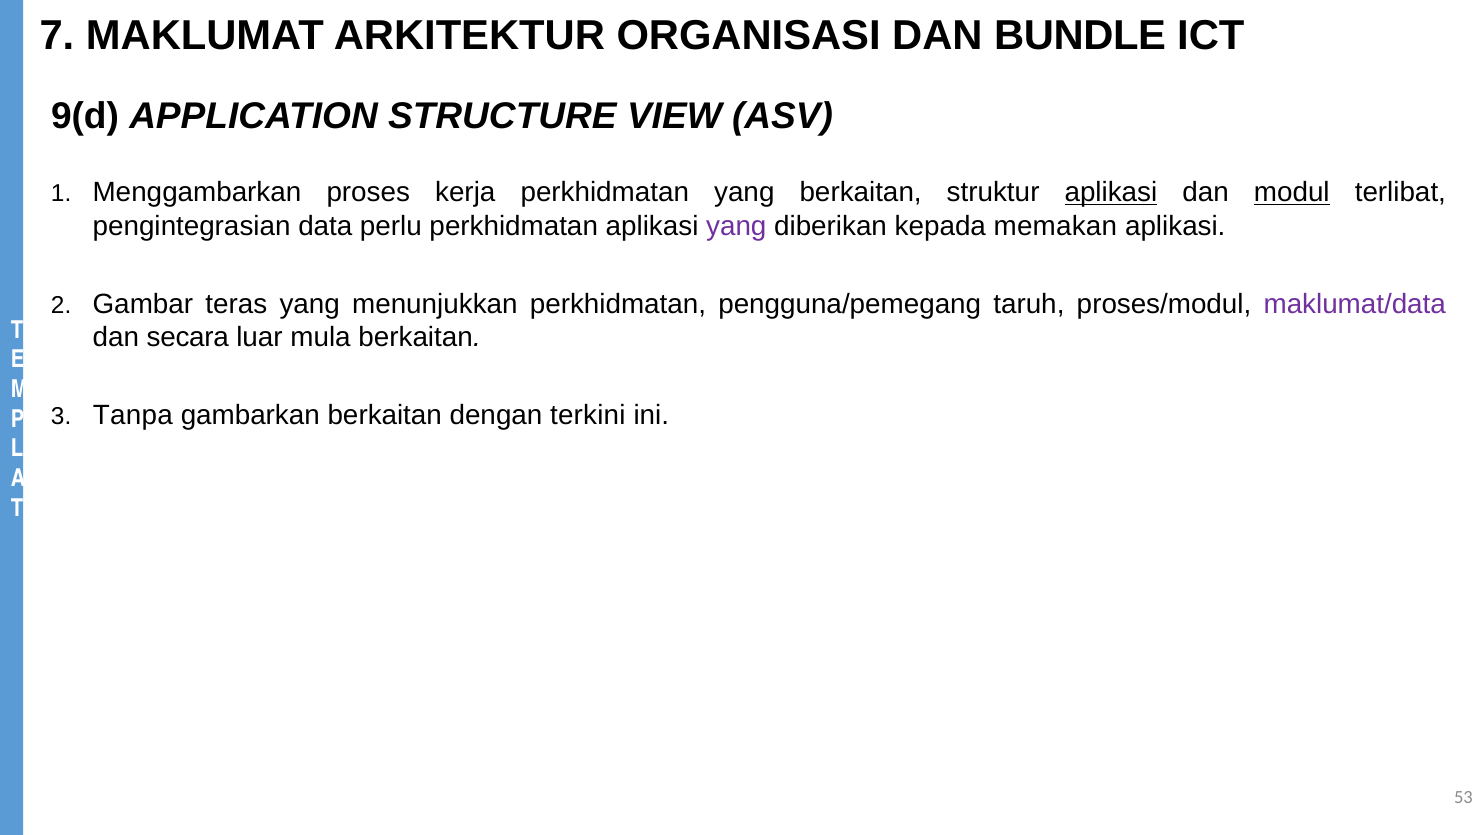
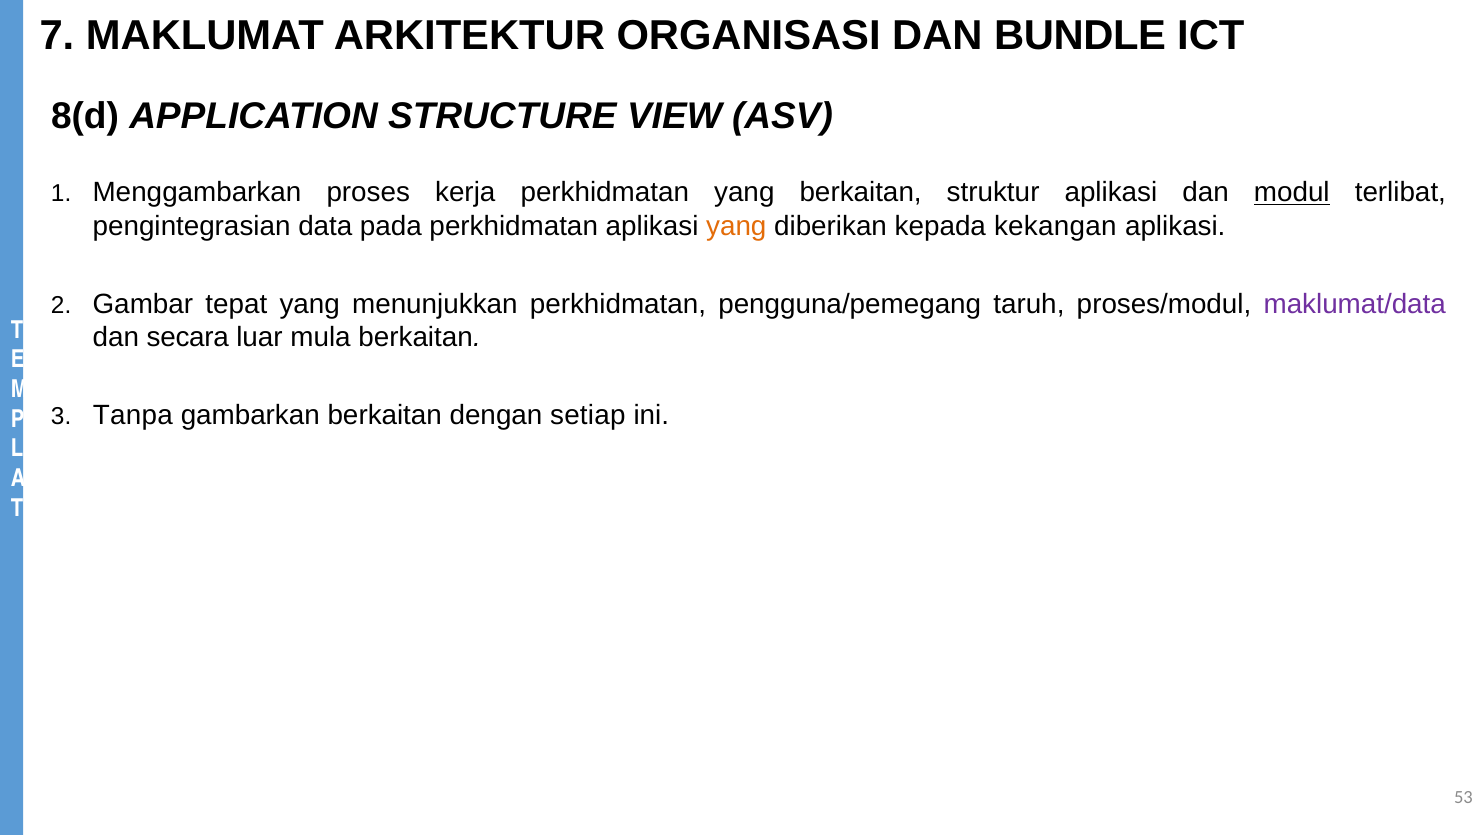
9(d: 9(d -> 8(d (85, 116)
aplikasi underline: present -> none (1111, 192)
perlu: perlu -> pada (391, 226)
yang colour: purple -> orange (736, 226)
memakan: memakan -> kekangan (1055, 226)
teras: teras -> tepat (236, 304)
terkini: terkini -> setiap (588, 415)
